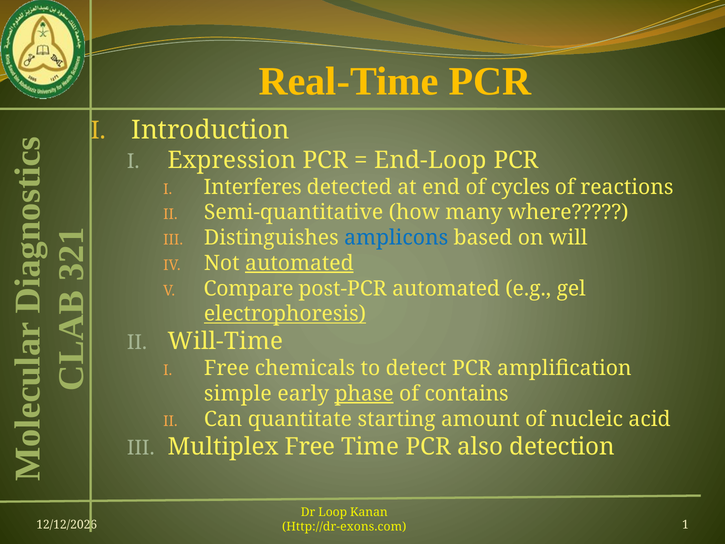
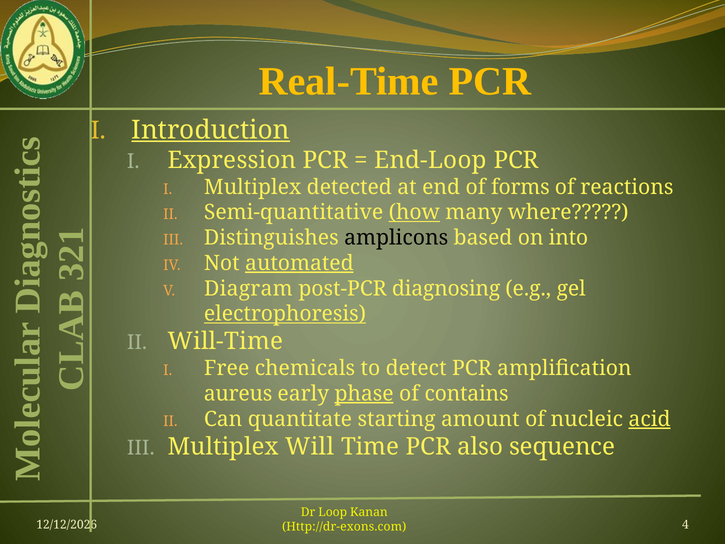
Introduction underline: none -> present (211, 130)
Interferes: Interferes -> Multiplex (253, 187)
cycles: cycles -> forms (520, 187)
how underline: none -> present (414, 212)
amplicons colour: blue -> black (396, 238)
will: will -> into (568, 238)
Compare: Compare -> Diagram (248, 288)
post-PCR automated: automated -> diagnosing (446, 288)
simple: simple -> aureus (238, 394)
acid underline: none -> present (650, 419)
Multiplex Free: Free -> Will (310, 446)
detection: detection -> sequence (562, 446)
1: 1 -> 4 (685, 525)
